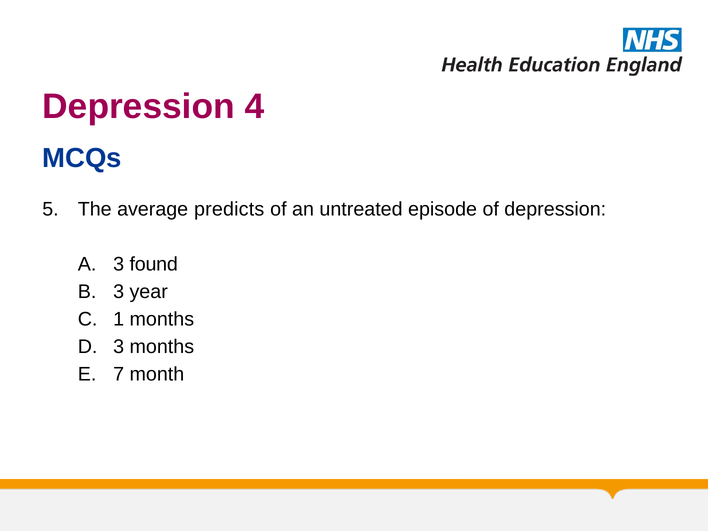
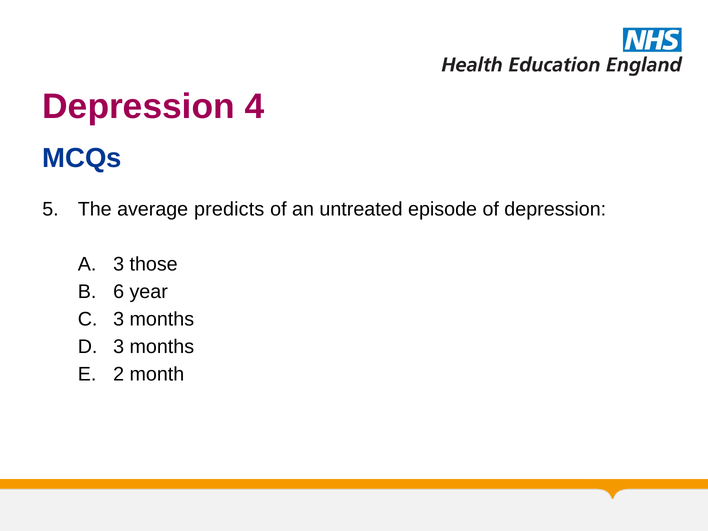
found: found -> those (154, 264)
B 3: 3 -> 6 (119, 292)
C 1: 1 -> 3 (119, 319)
7: 7 -> 2 (119, 374)
